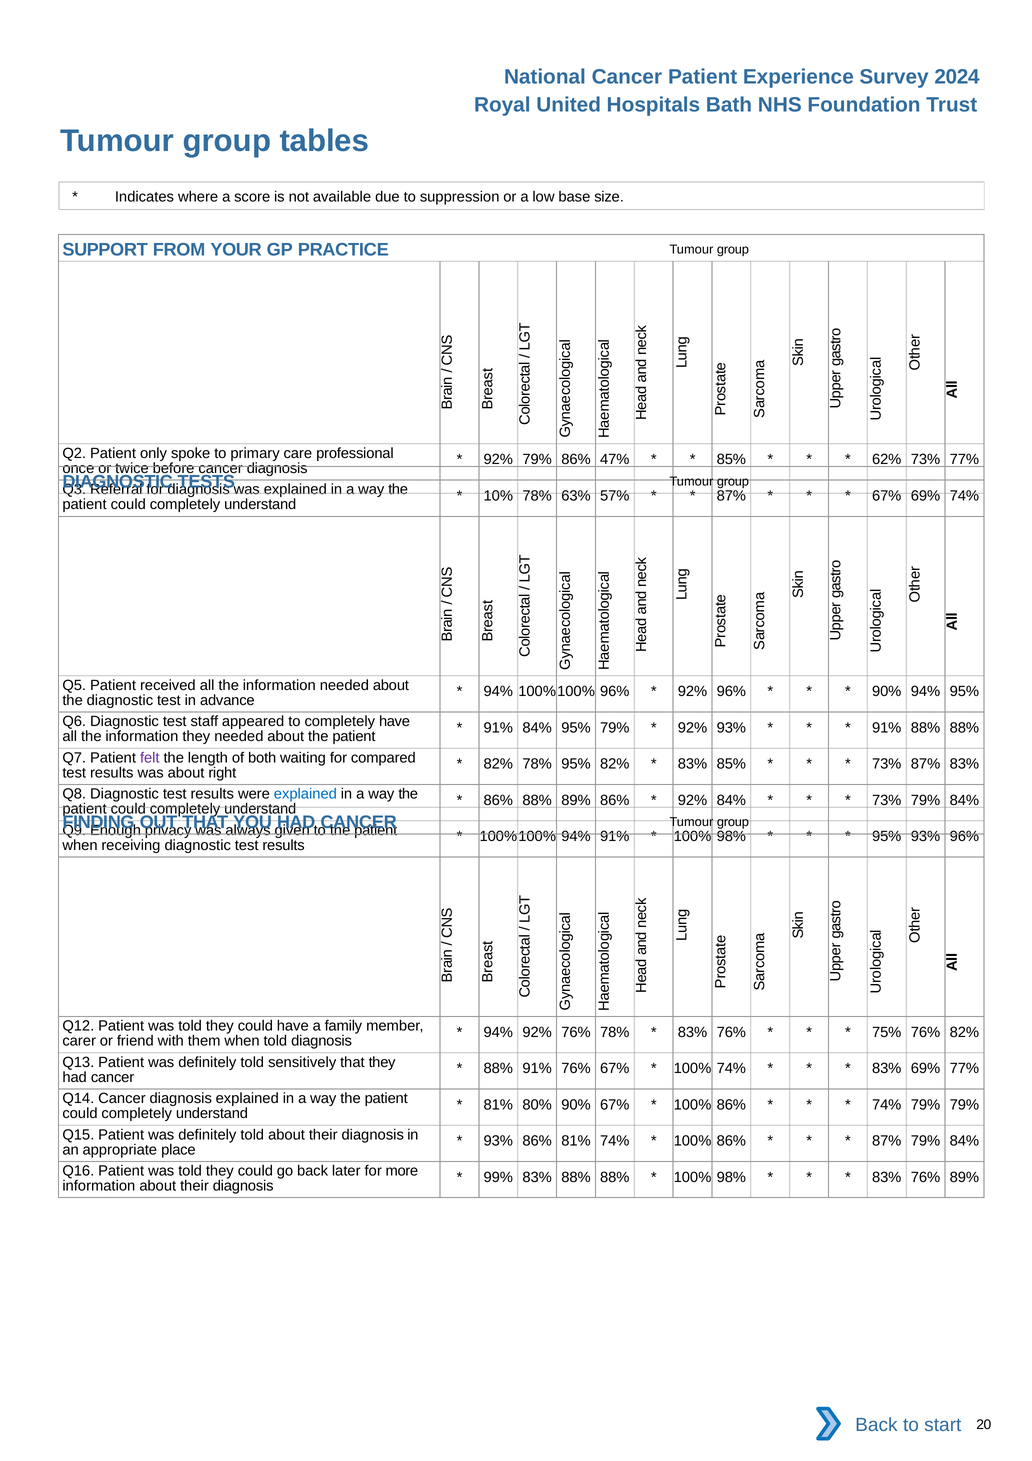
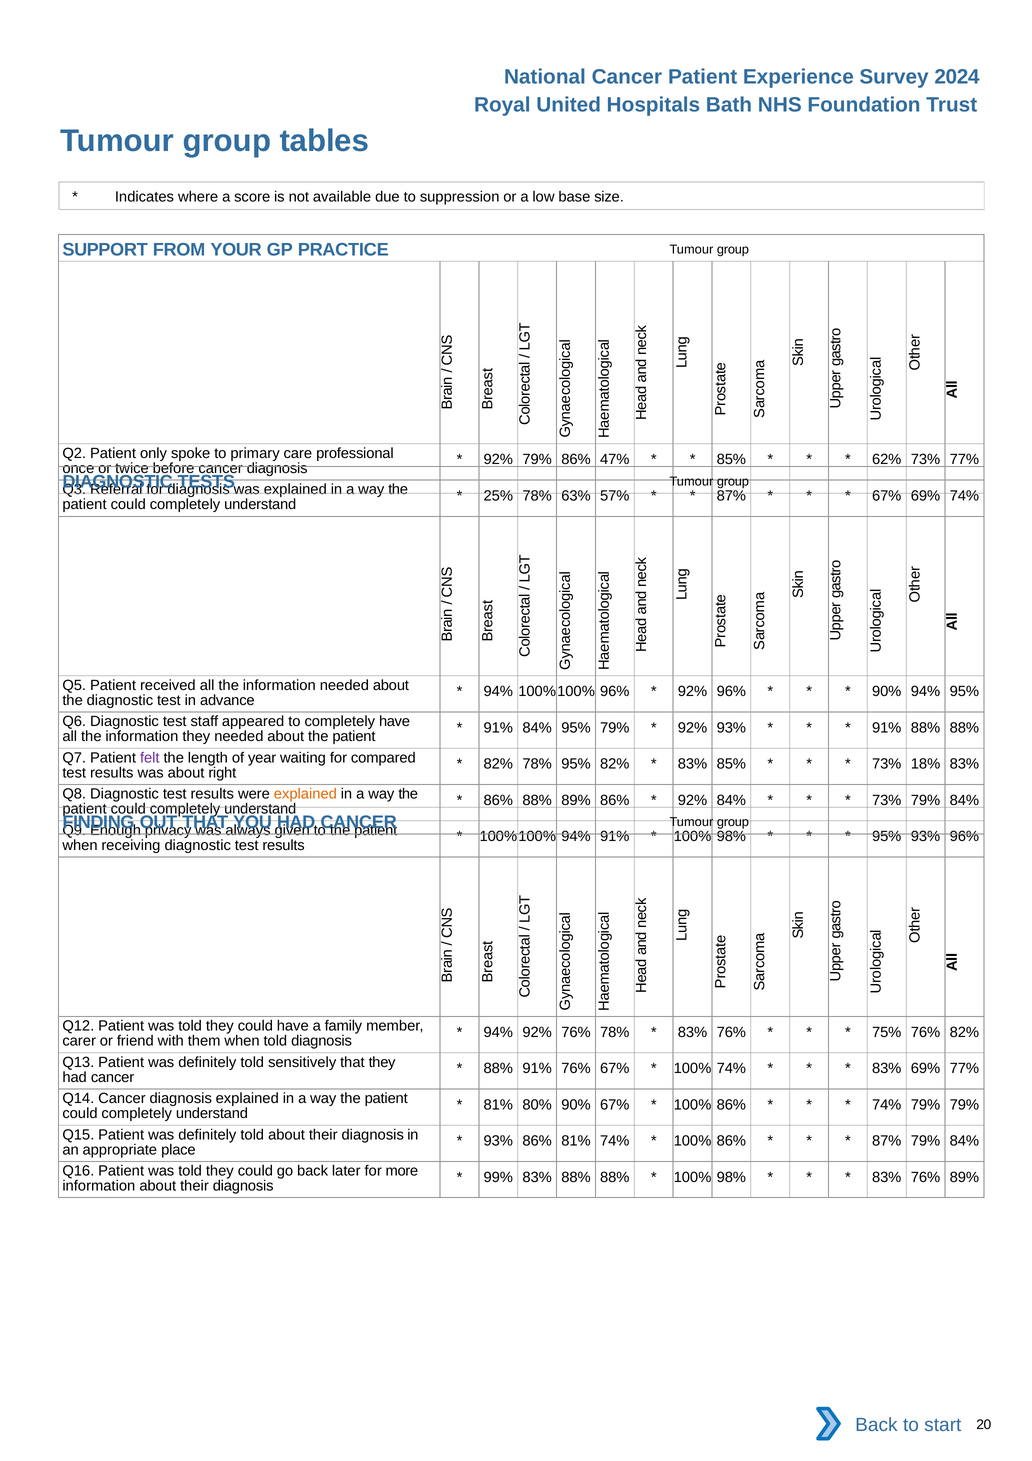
10%: 10% -> 25% (498, 496)
both: both -> year (262, 758)
73% 87%: 87% -> 18% (926, 764)
explained colour: blue -> orange (305, 794)
